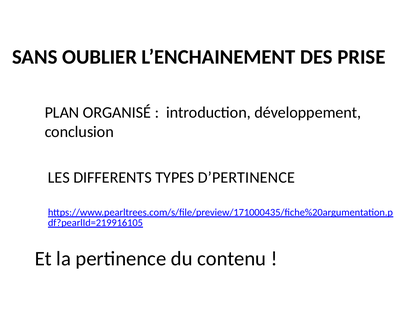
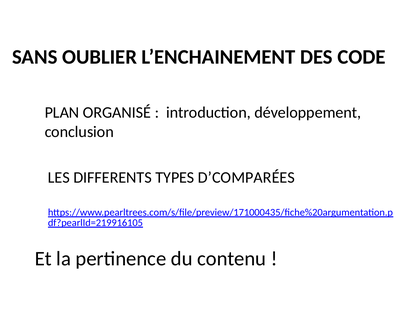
PRISE: PRISE -> CODE (361, 57)
D’PERTINENCE: D’PERTINENCE -> D’COMPARÉES (246, 177)
